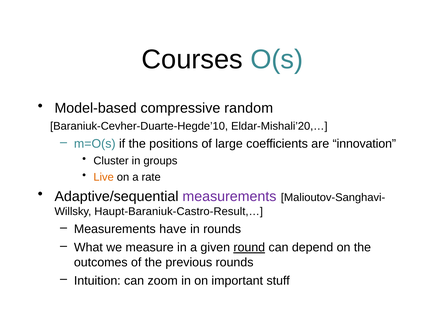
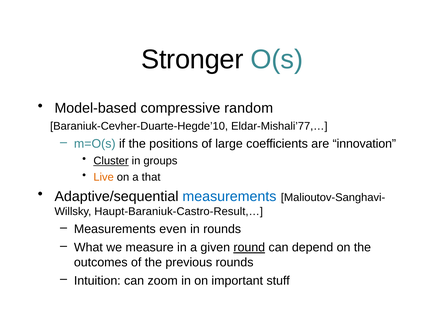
Courses: Courses -> Stronger (192, 59)
Eldar-Mishali’20,…: Eldar-Mishali’20,… -> Eldar-Mishali’77,… (279, 126)
Cluster underline: none -> present (111, 161)
rate: rate -> that (151, 177)
measurements colour: purple -> blue (229, 196)
have: have -> even (173, 229)
